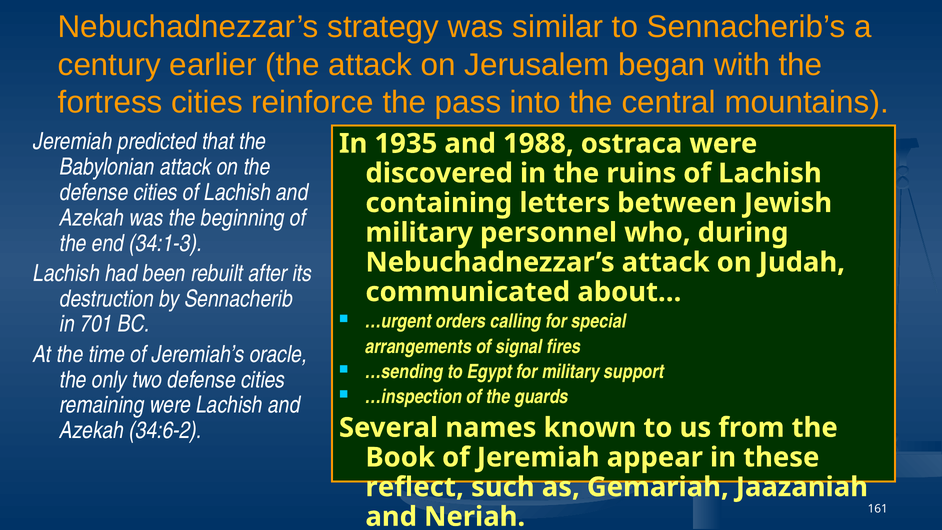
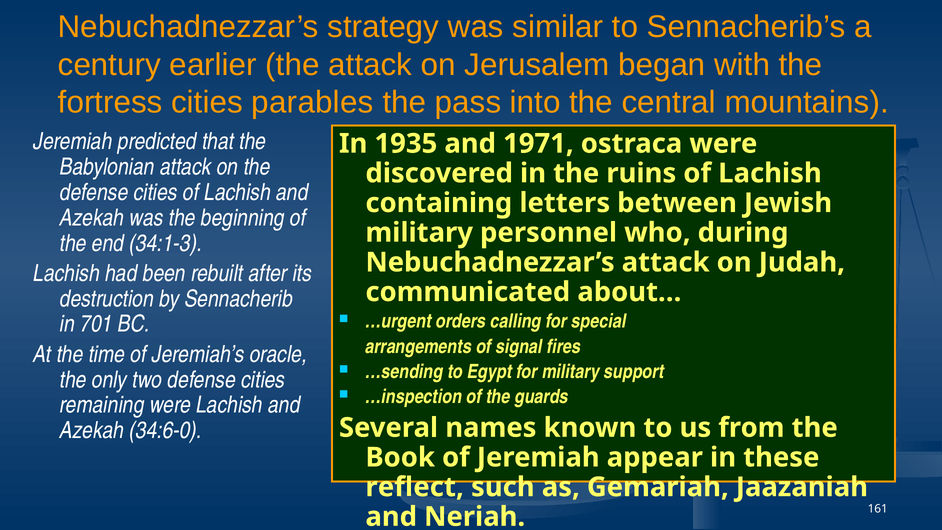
reinforce: reinforce -> parables (313, 102)
1988: 1988 -> 1971 (538, 144)
34:6-2: 34:6-2 -> 34:6-0 (166, 431)
